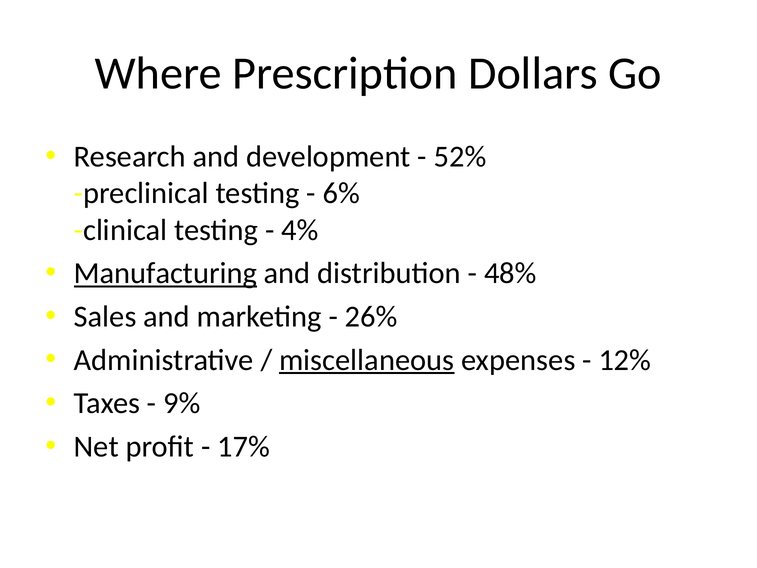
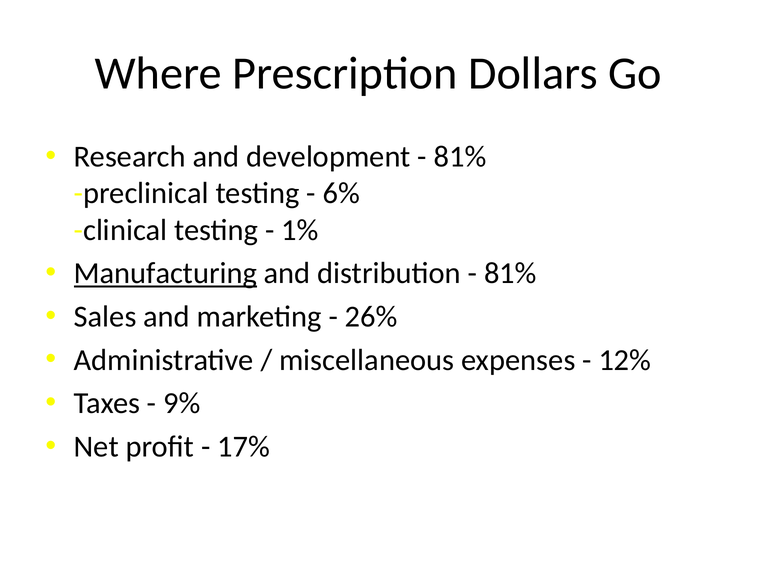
52%: 52% -> 81% (460, 157)
4%: 4% -> 1% (300, 230)
48%: 48% -> 81% (510, 273)
miscellaneous underline: present -> none (367, 360)
